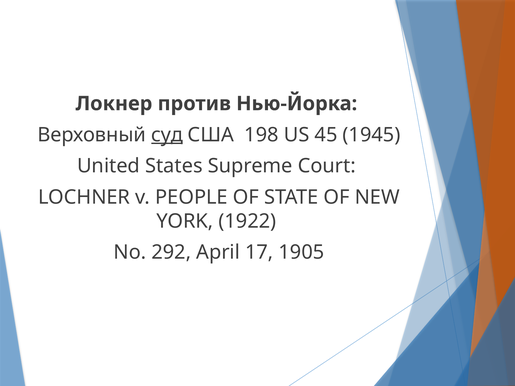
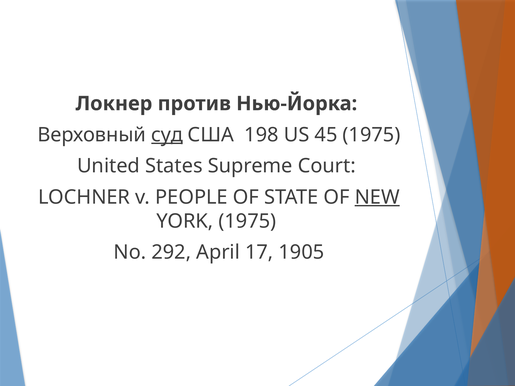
45 1945: 1945 -> 1975 (372, 135)
NEW underline: none -> present (377, 197)
YORK 1922: 1922 -> 1975 (247, 221)
